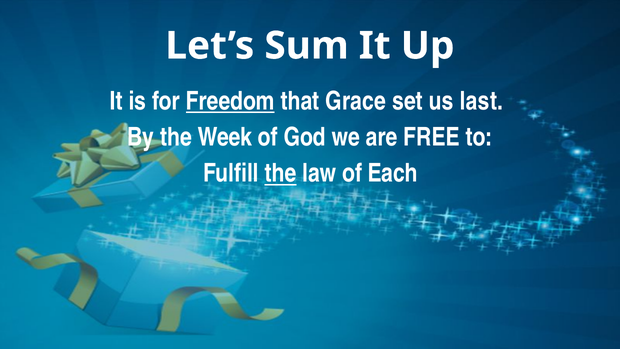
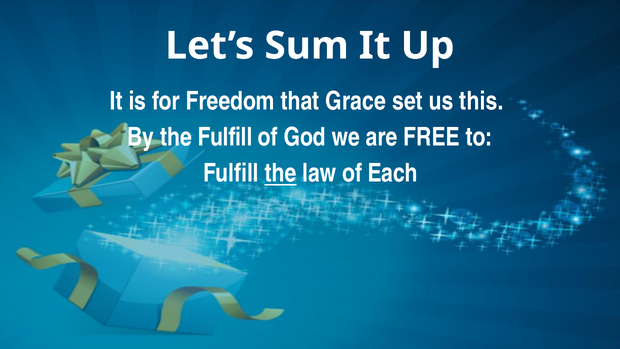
Freedom underline: present -> none (230, 101)
last: last -> this (482, 101)
the Week: Week -> Fulfill (225, 137)
